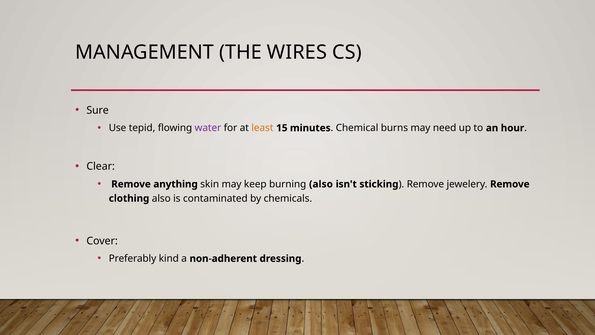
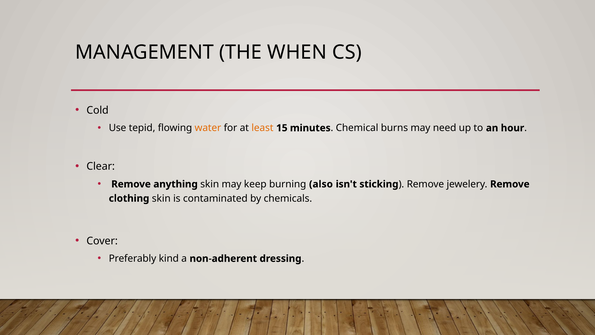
WIRES: WIRES -> WHEN (297, 52)
Sure: Sure -> Cold (98, 110)
water colour: purple -> orange (208, 128)
clothing also: also -> skin (161, 198)
